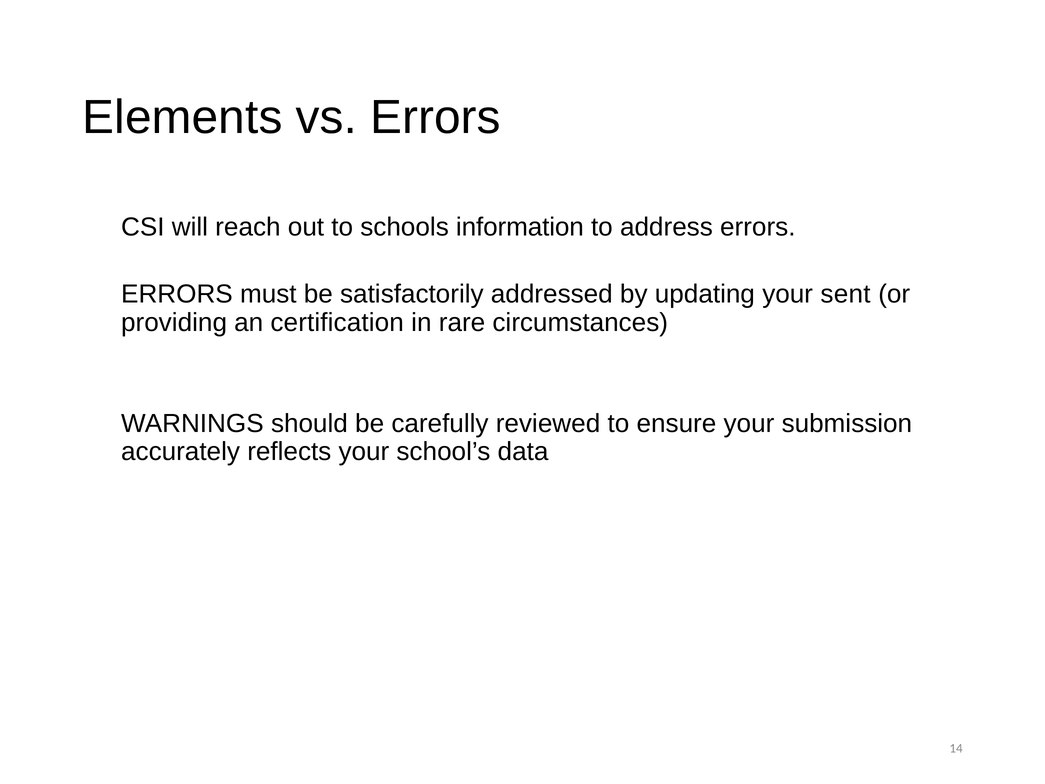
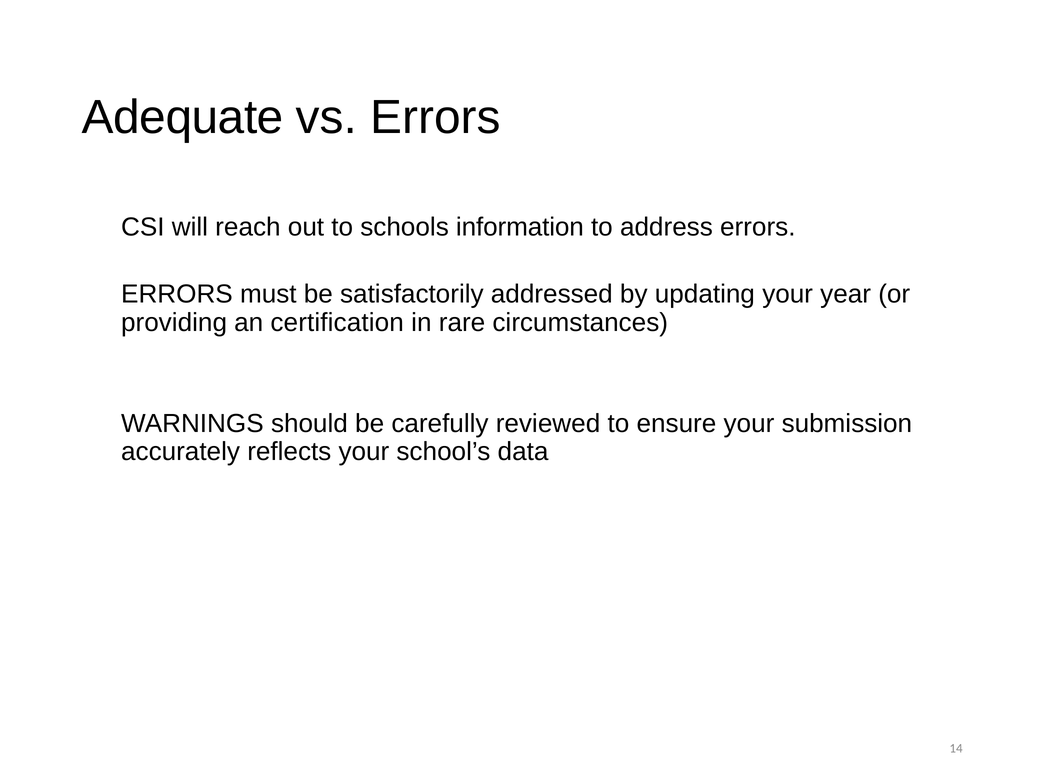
Elements: Elements -> Adequate (183, 117)
sent: sent -> year (846, 294)
